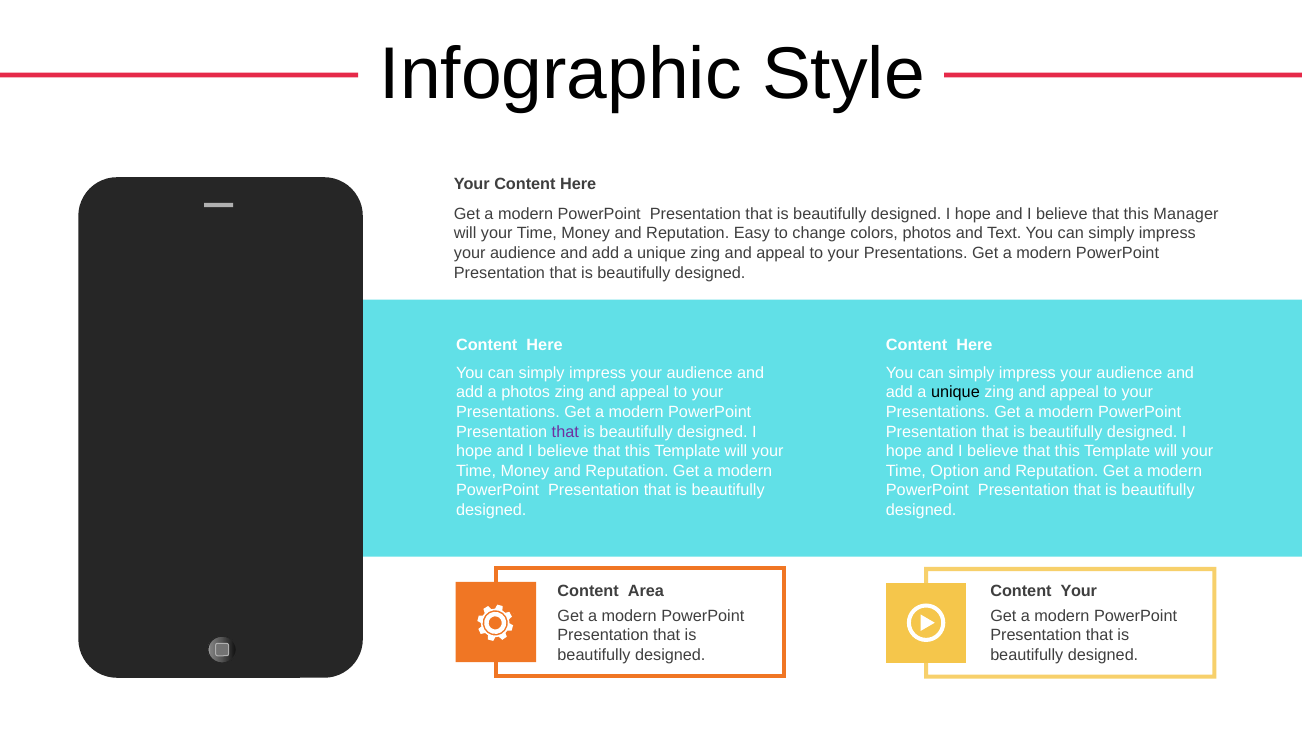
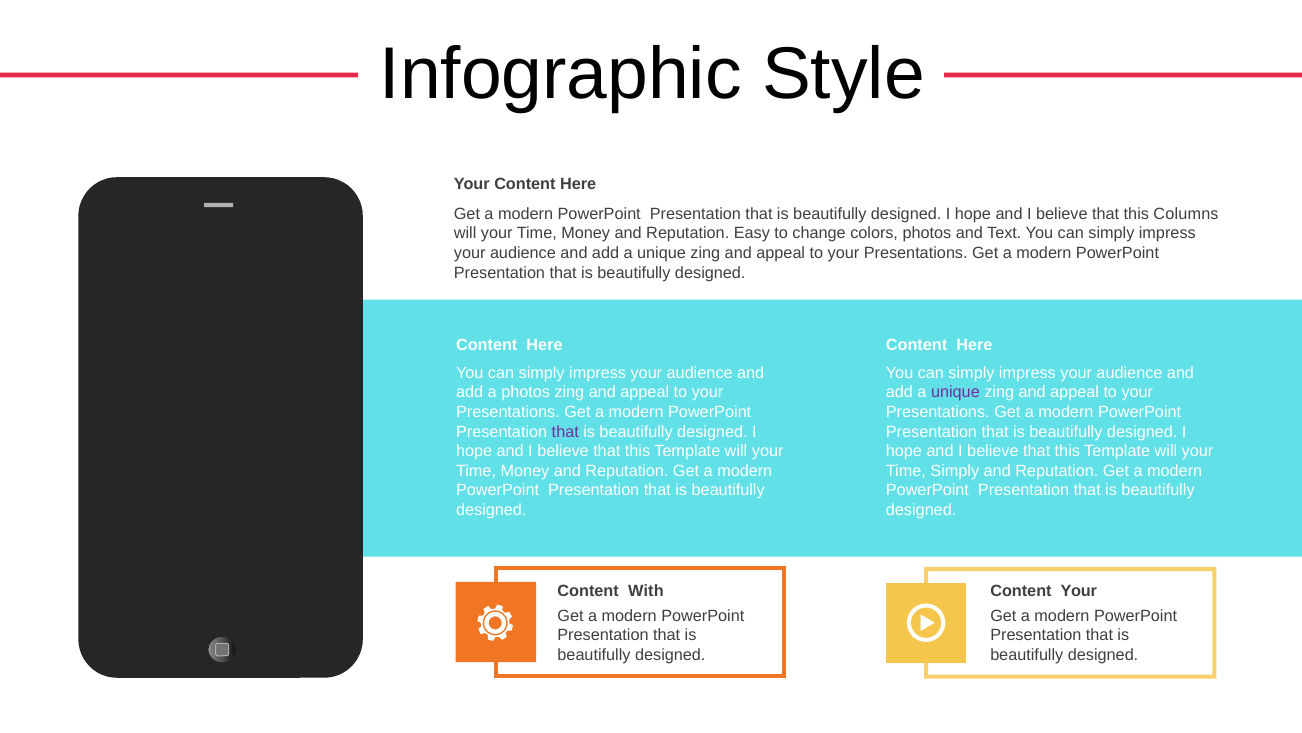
Manager: Manager -> Columns (1186, 214)
unique colour: black -> purple (955, 392)
Time Option: Option -> Simply (955, 470)
Area: Area -> With (646, 591)
